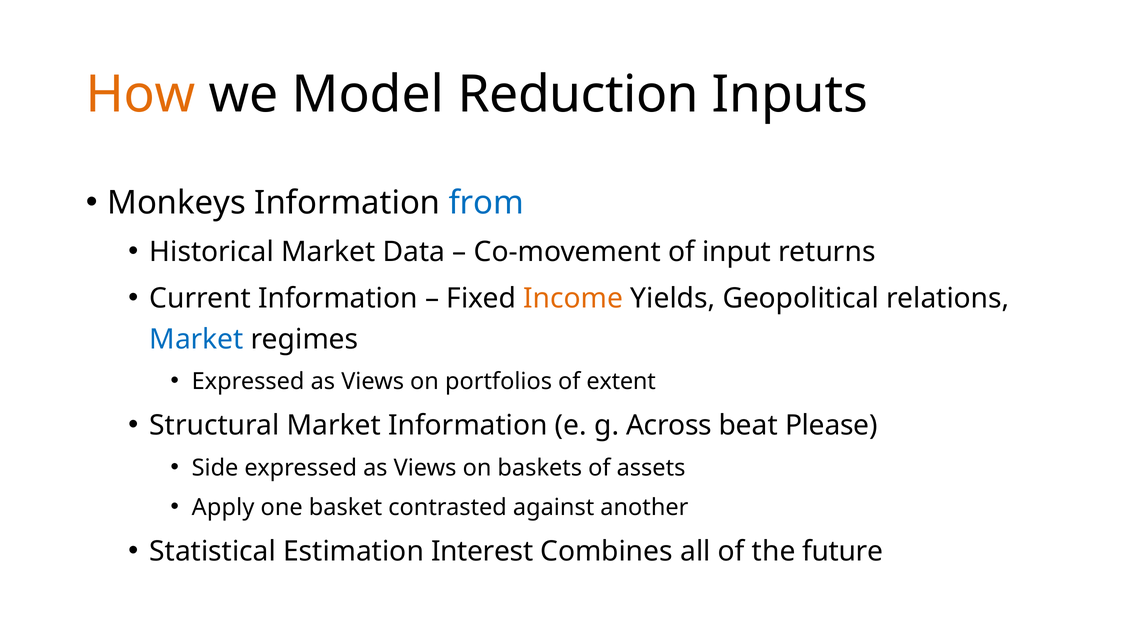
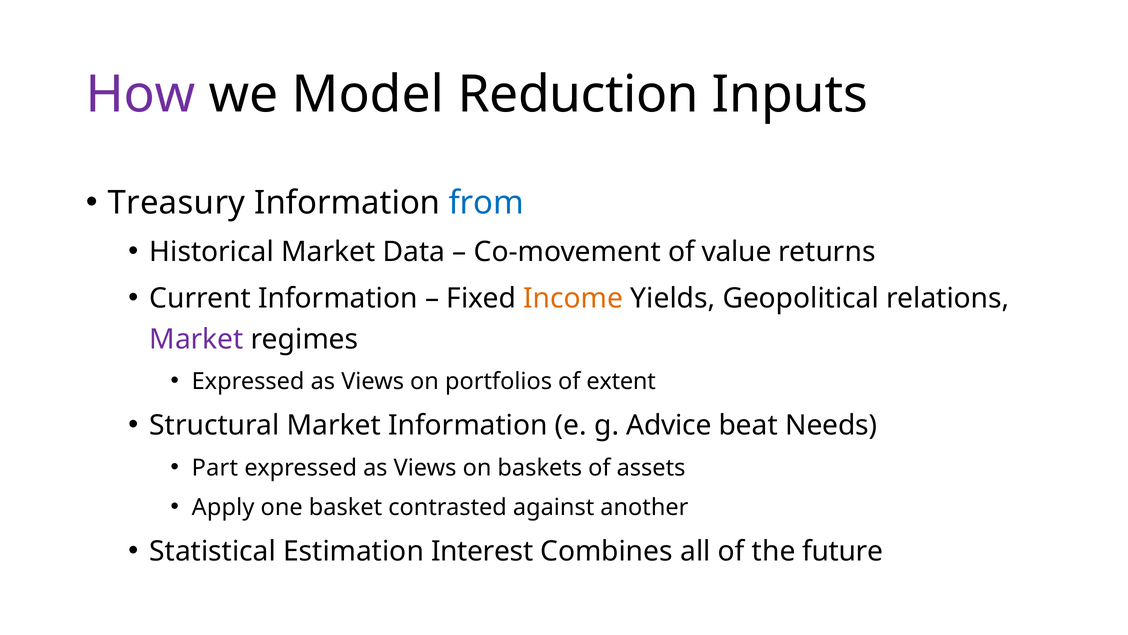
How colour: orange -> purple (141, 95)
Monkeys: Monkeys -> Treasury (176, 203)
input: input -> value (737, 252)
Market colour: blue -> purple (197, 339)
Across: Across -> Advice (669, 425)
Please: Please -> Needs (831, 425)
Side: Side -> Part (215, 467)
